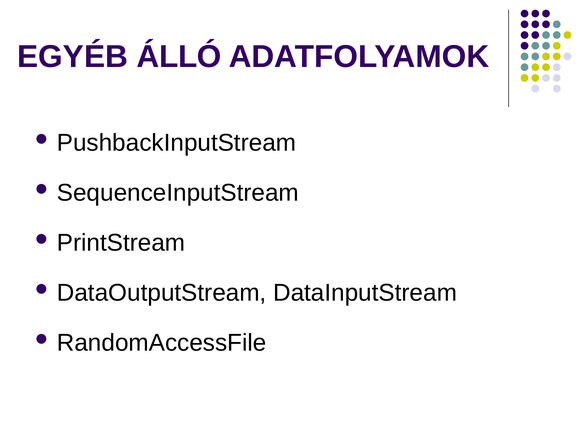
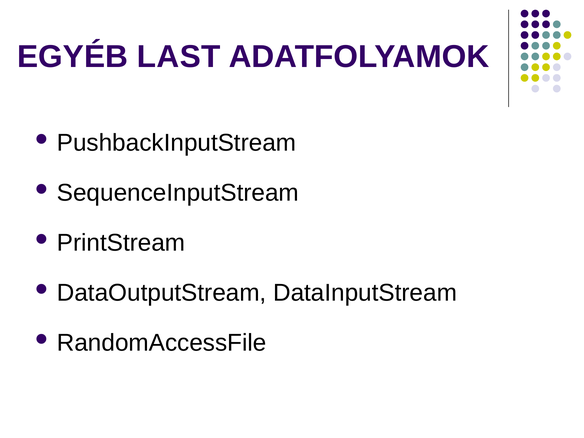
ÁLLÓ: ÁLLÓ -> LAST (179, 57)
